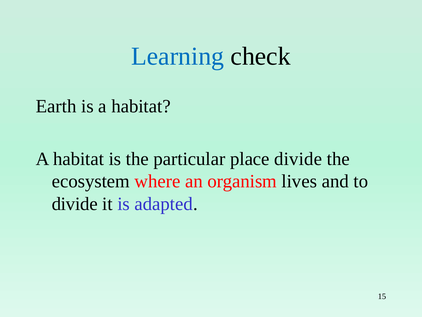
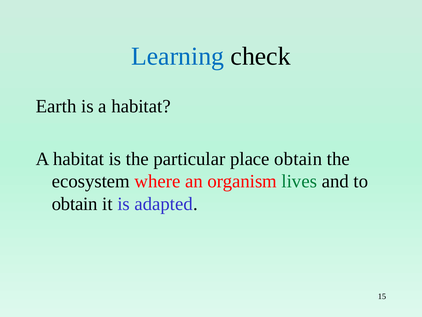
place divide: divide -> obtain (298, 159)
lives colour: black -> green (299, 181)
divide: divide -> obtain (75, 204)
